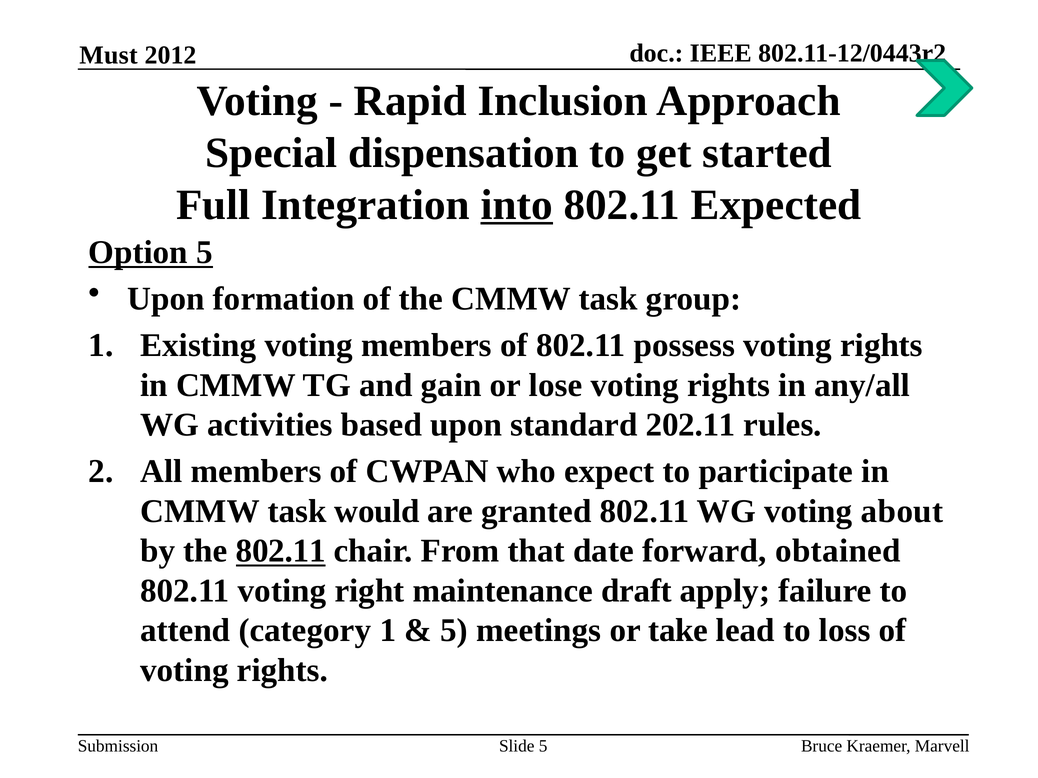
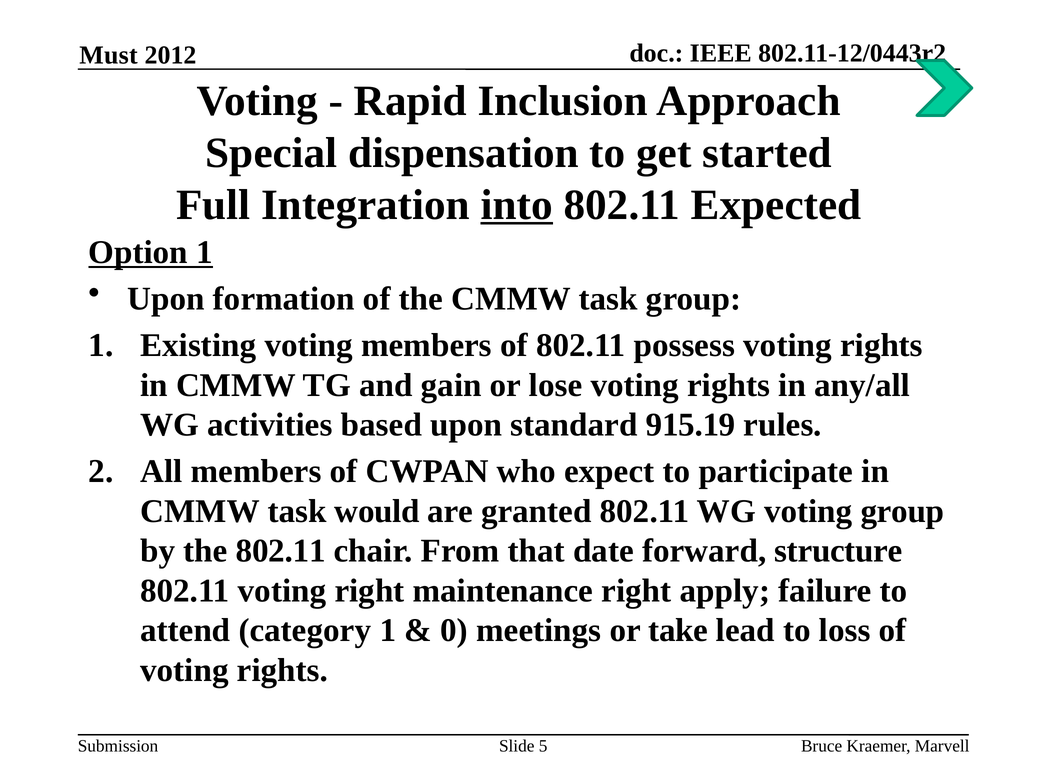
Option 5: 5 -> 1 (204, 252)
202.11: 202.11 -> 915.19 (691, 425)
voting about: about -> group (902, 512)
802.11 underline: present -> none (281, 551)
obtained: obtained -> structure (838, 551)
maintenance draft: draft -> right (636, 591)
5: 5 -> 0 (454, 631)
